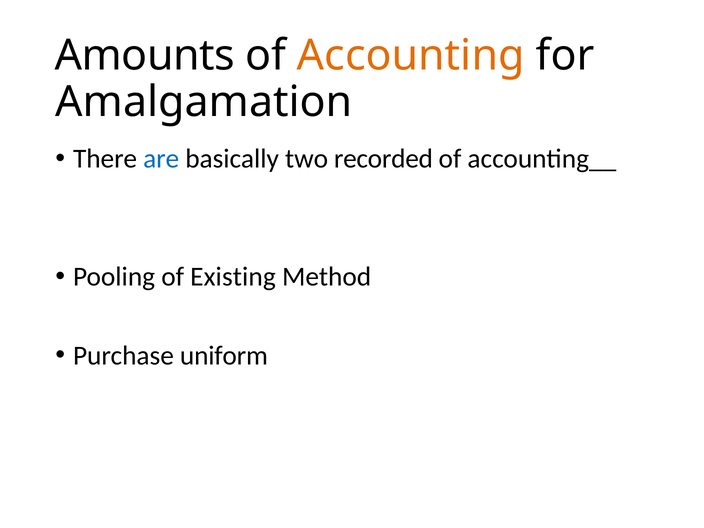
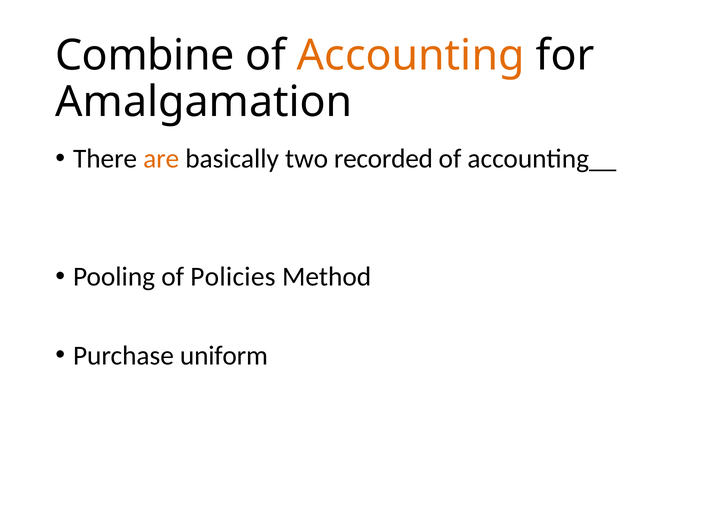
Amounts: Amounts -> Combine (145, 56)
are colour: blue -> orange (161, 159)
Existing: Existing -> Policies (233, 277)
